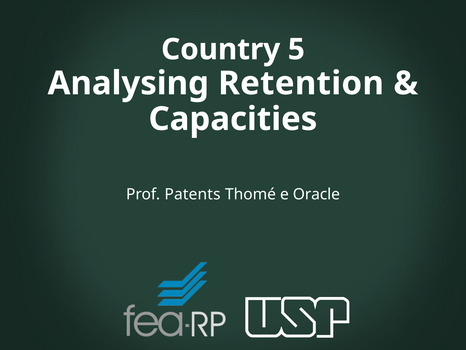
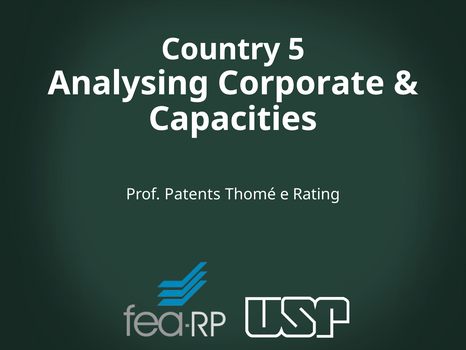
Retention: Retention -> Corporate (301, 83)
Oracle: Oracle -> Rating (316, 194)
